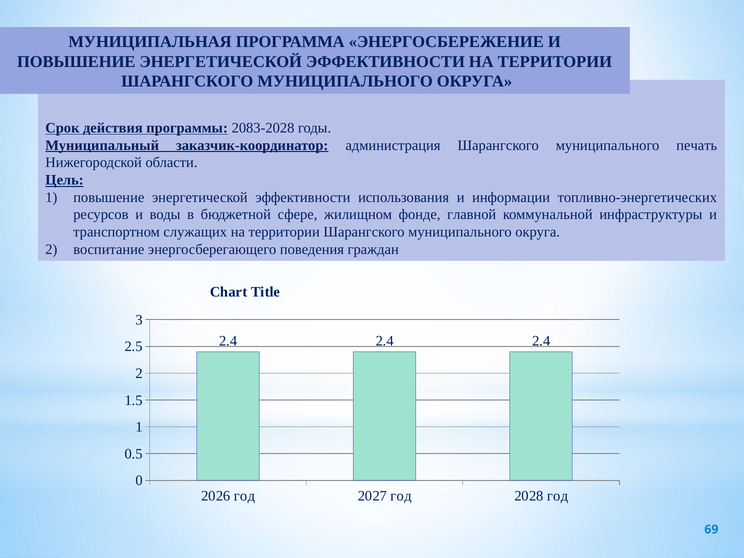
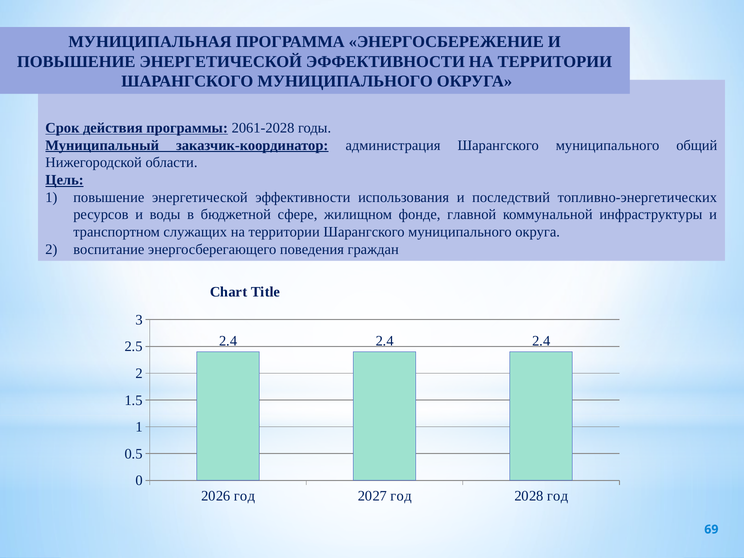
2083-2028: 2083-2028 -> 2061-2028 (263, 128)
печать: печать -> общий (697, 145)
информации: информации -> последствий (511, 197)
